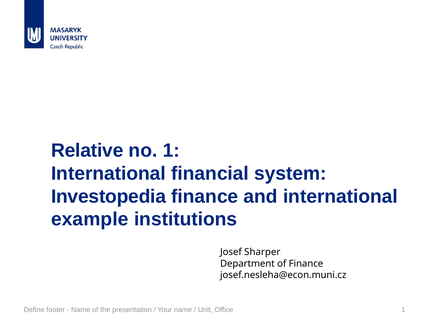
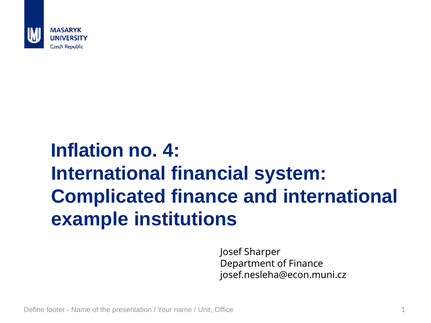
Relative: Relative -> Inflation (87, 151)
no 1: 1 -> 4 (171, 151)
Investopedia: Investopedia -> Complicated (108, 197)
